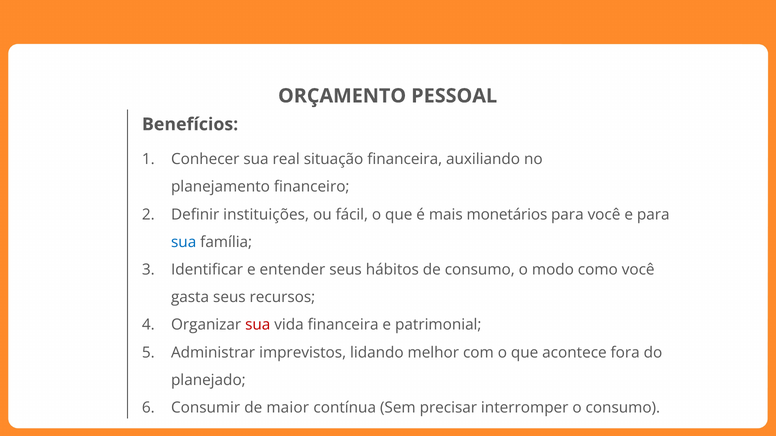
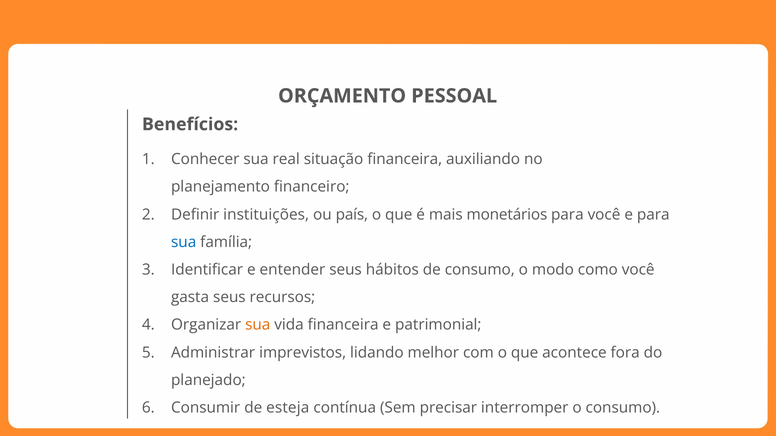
fácil: fácil -> país (352, 215)
sua colour: red -> orange (258, 325)
maior: maior -> esteja (288, 408)
